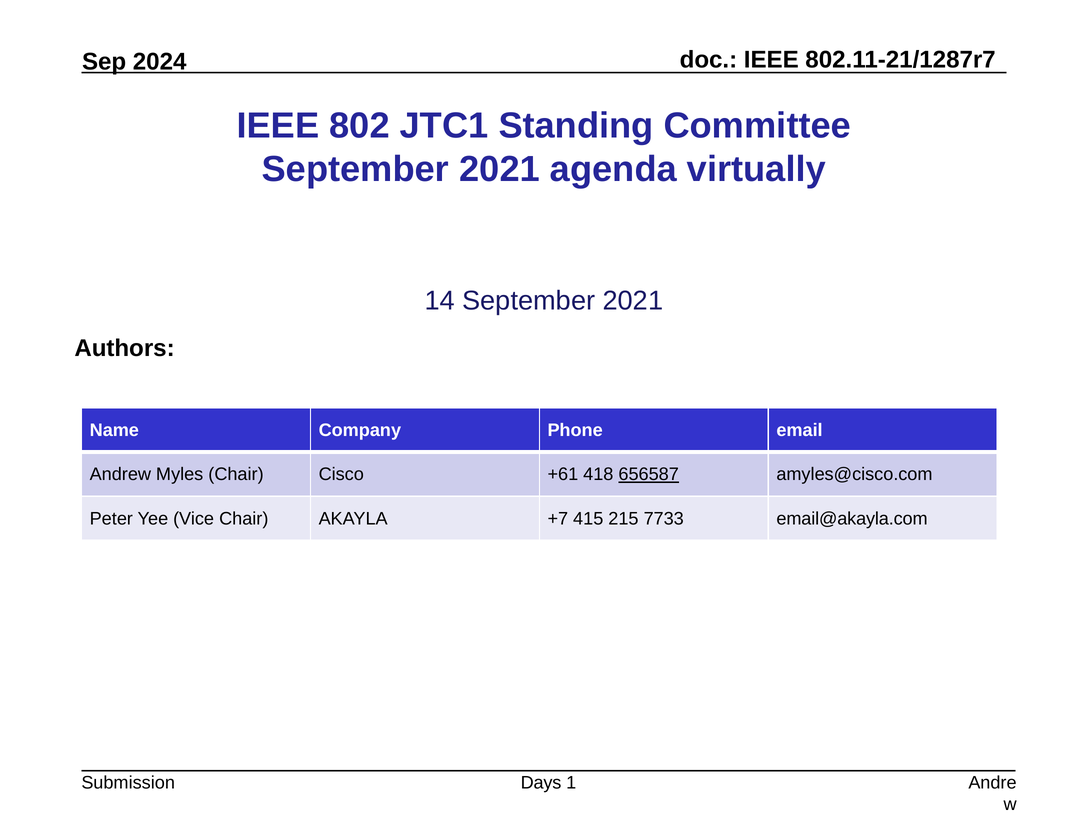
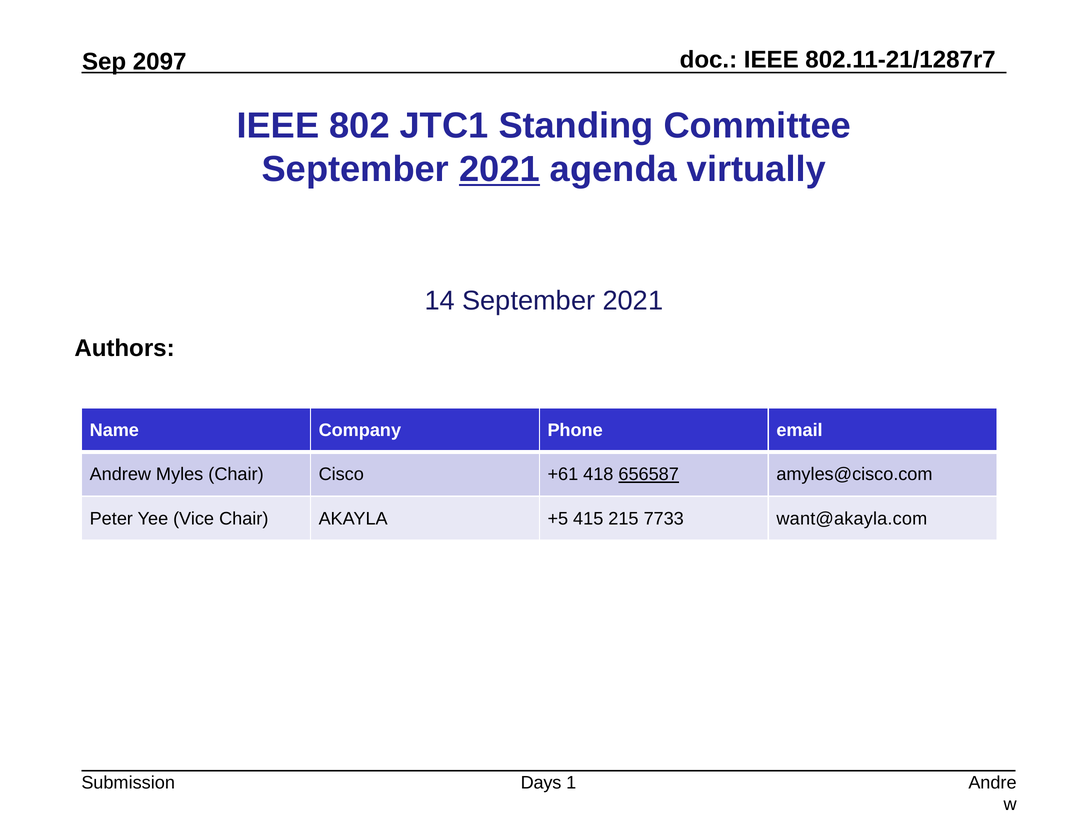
2024: 2024 -> 2097 (160, 62)
2021 underline: none -> present (500, 169)
+7: +7 -> +5 (558, 519)
email@akayla.com: email@akayla.com -> want@akayla.com (852, 519)
